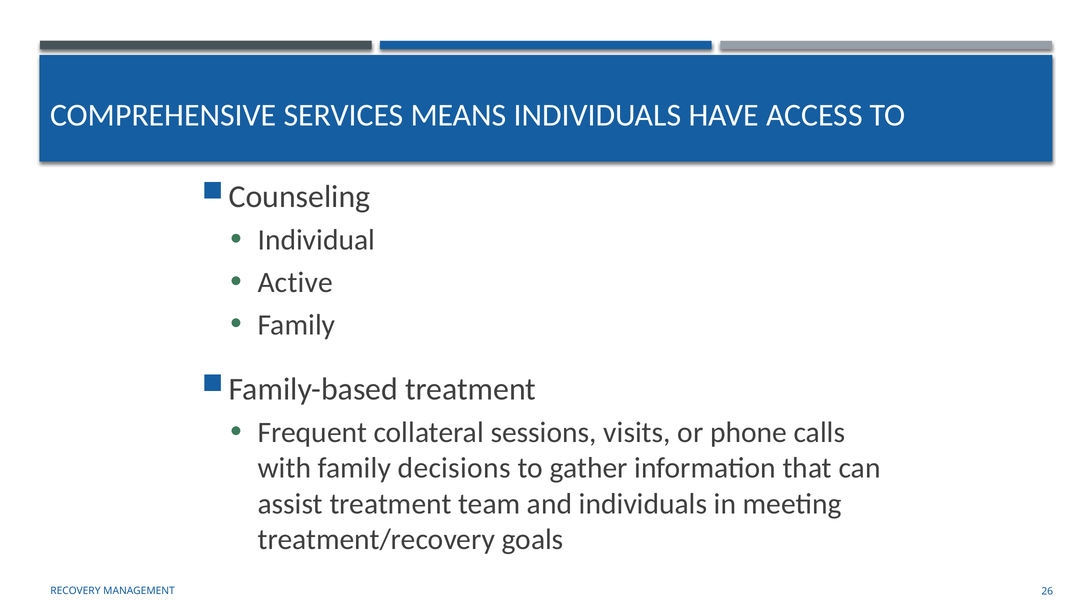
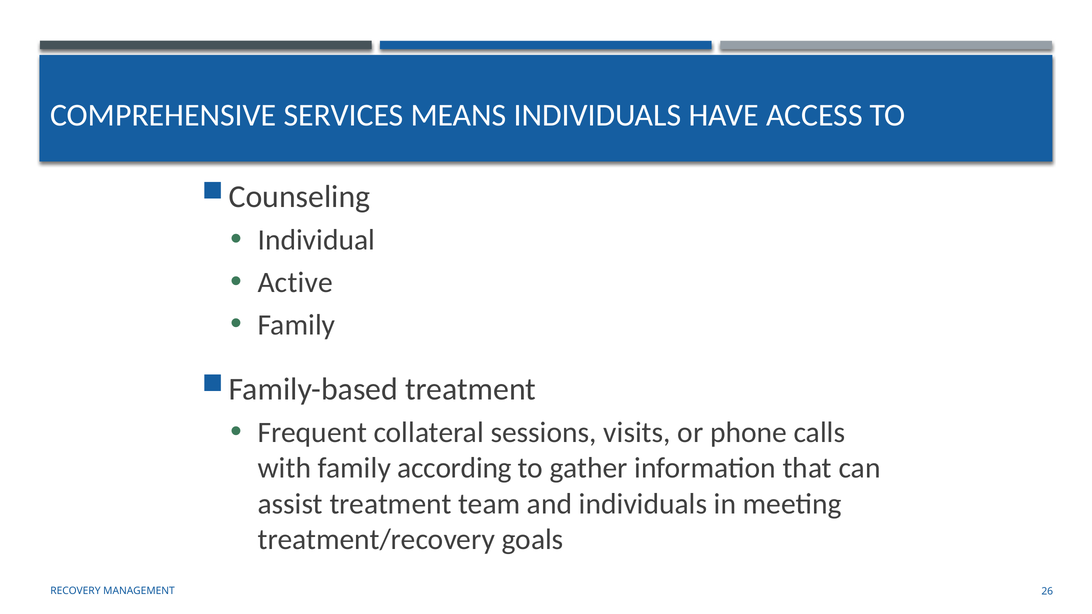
decisions: decisions -> according (455, 468)
